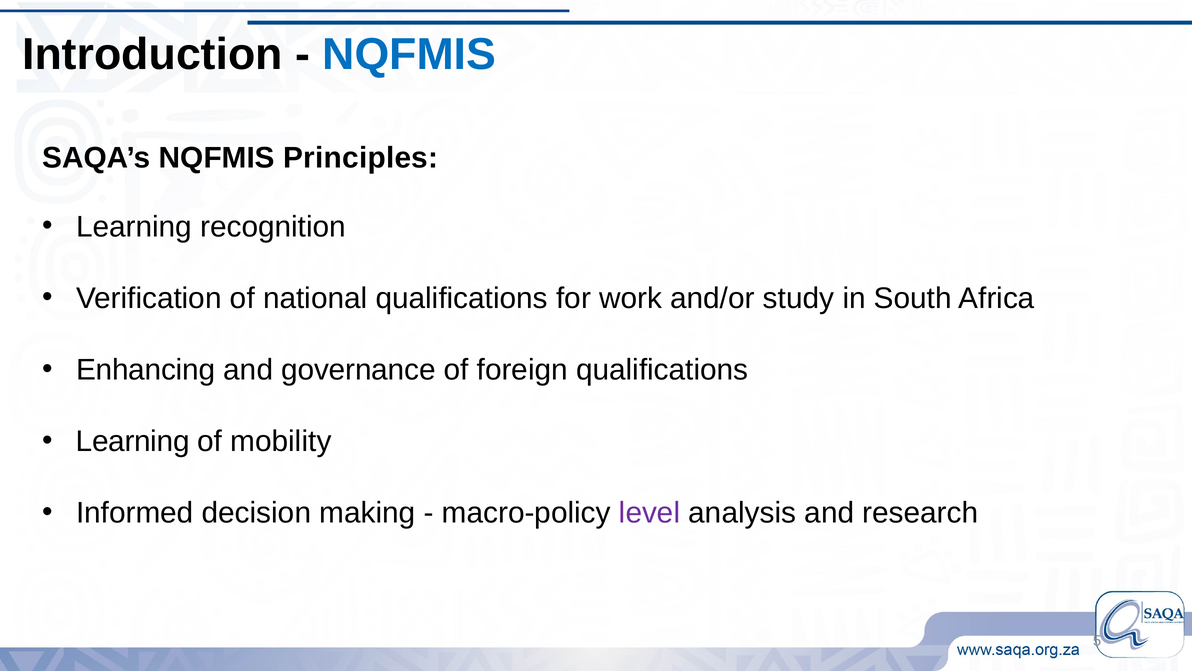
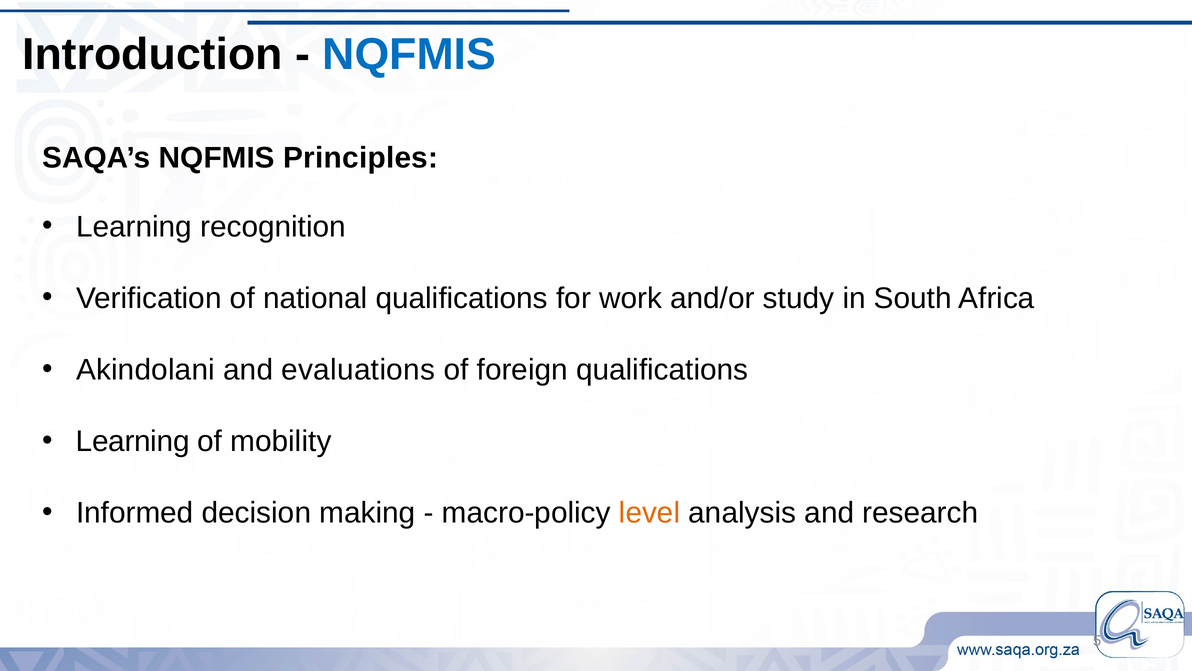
Enhancing: Enhancing -> Akindolani (145, 370)
governance: governance -> evaluations (358, 370)
level colour: purple -> orange (650, 513)
